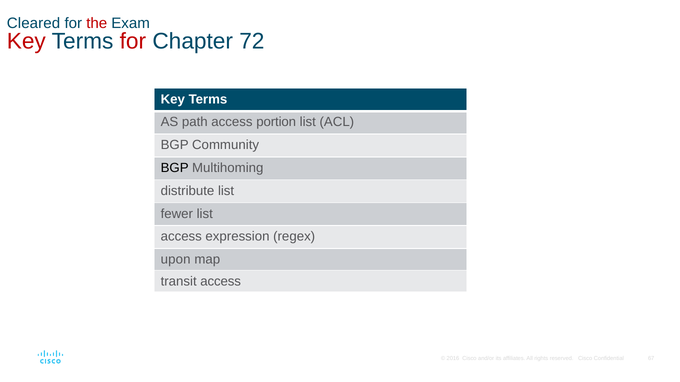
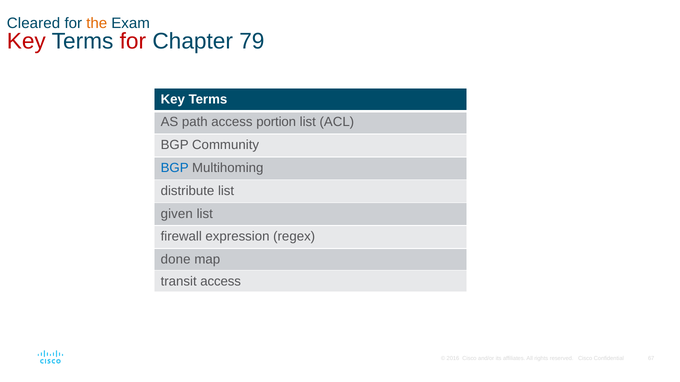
the colour: red -> orange (97, 23)
72: 72 -> 79 (252, 41)
BGP colour: black -> blue (175, 168)
fewer: fewer -> given (177, 214)
access: access -> firewall (181, 237)
upon: upon -> done (176, 260)
